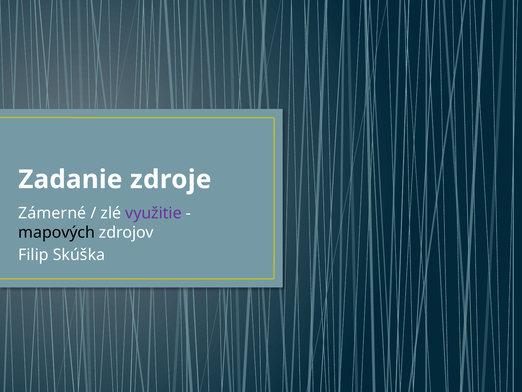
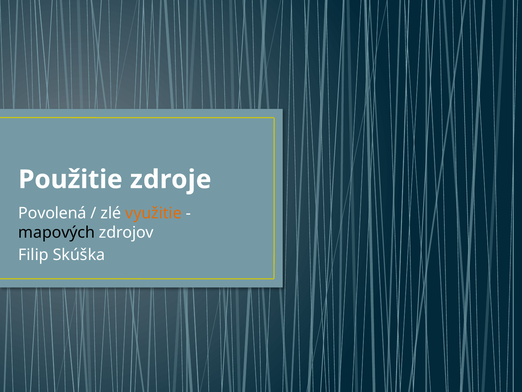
Zadanie: Zadanie -> Použitie (70, 179)
Zámerné: Zámerné -> Povolená (52, 213)
využitie colour: purple -> orange (154, 213)
